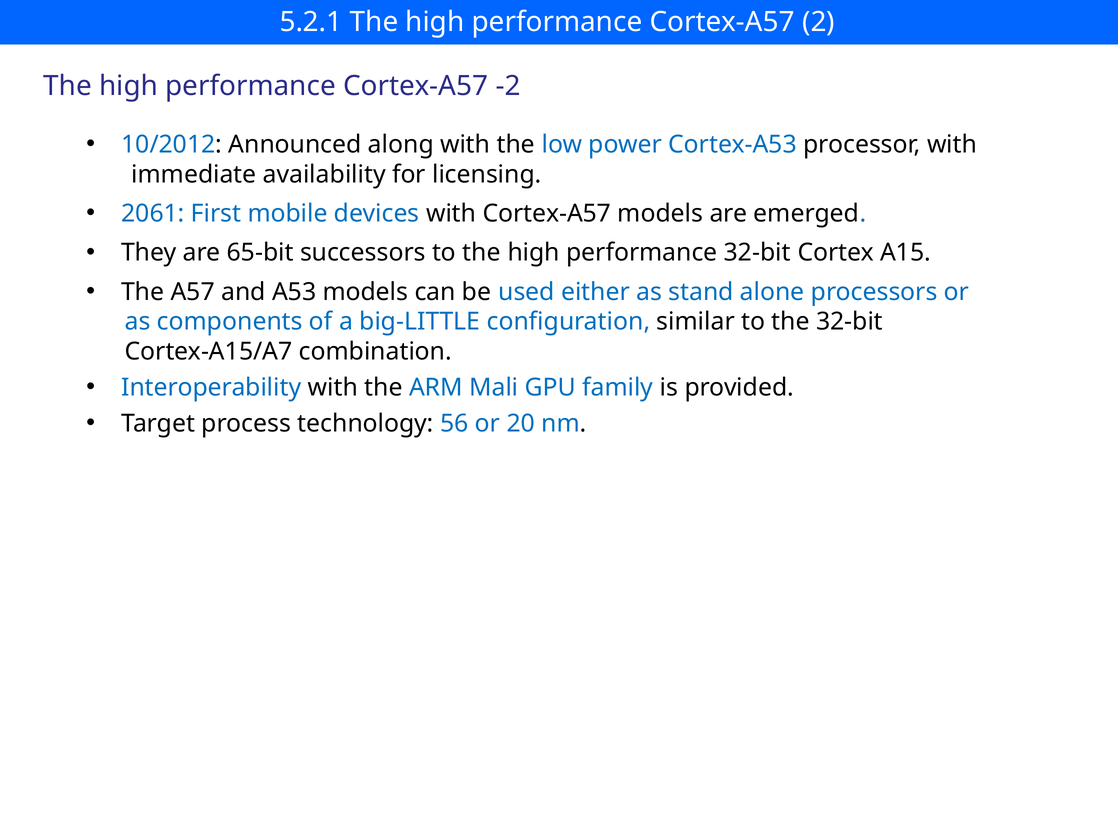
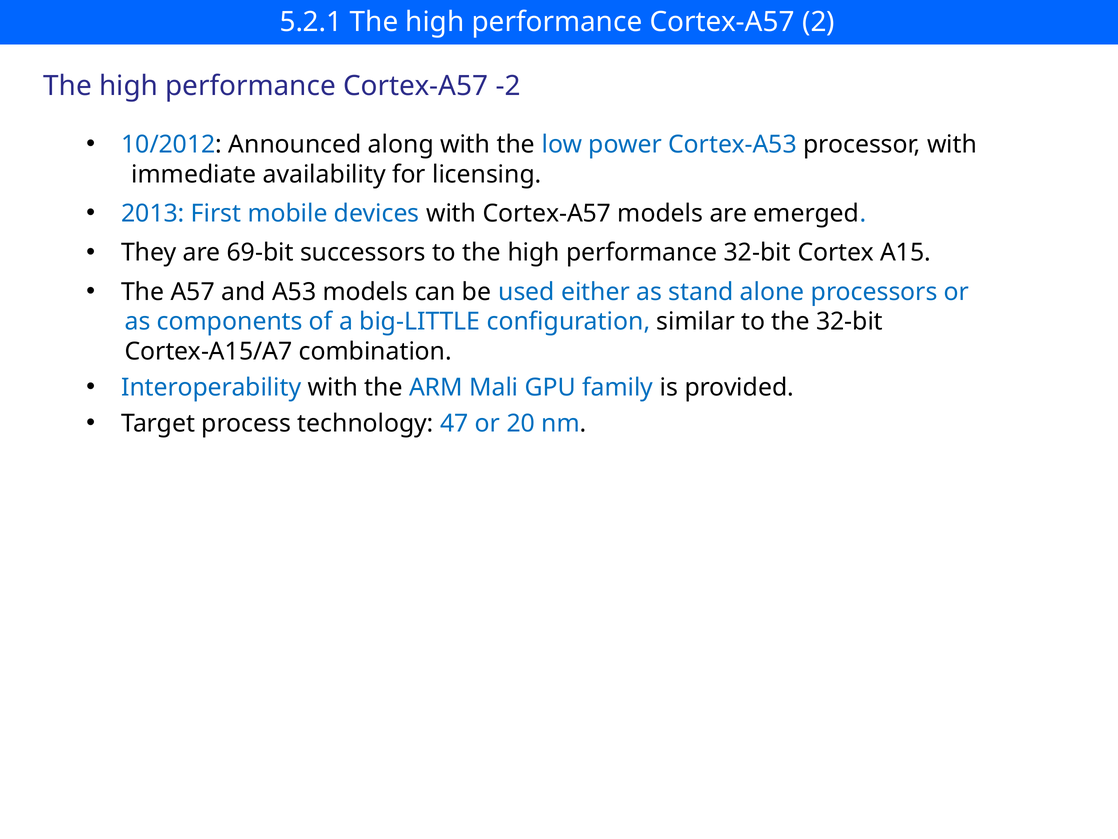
2061: 2061 -> 2013 (153, 214)
65-bit: 65-bit -> 69-bit (260, 253)
56: 56 -> 47 (454, 423)
